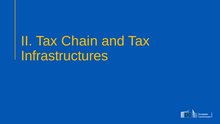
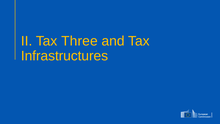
Chain: Chain -> Three (79, 41)
